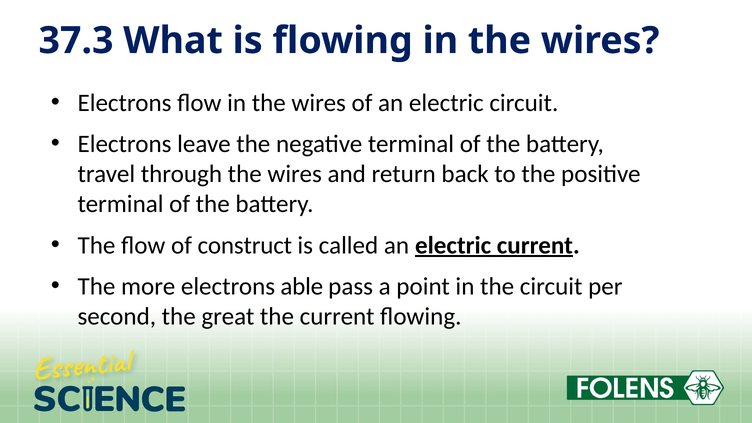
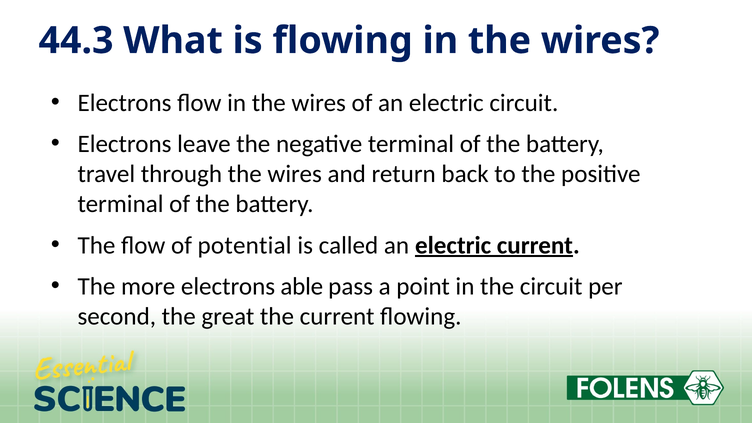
37.3: 37.3 -> 44.3 (76, 41)
construct: construct -> potential (245, 245)
